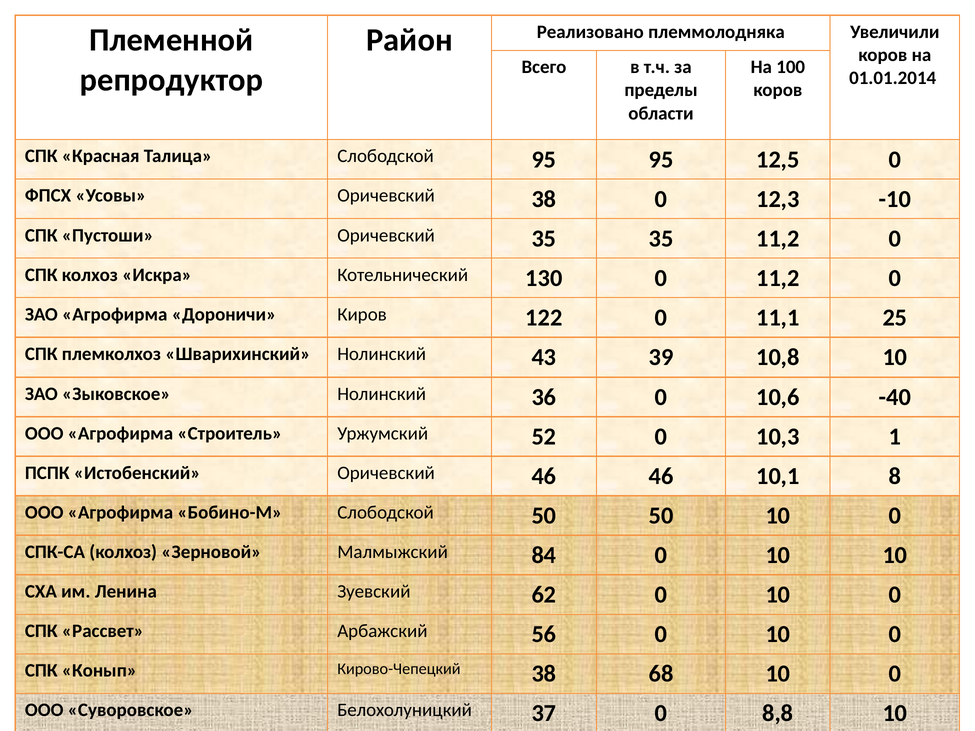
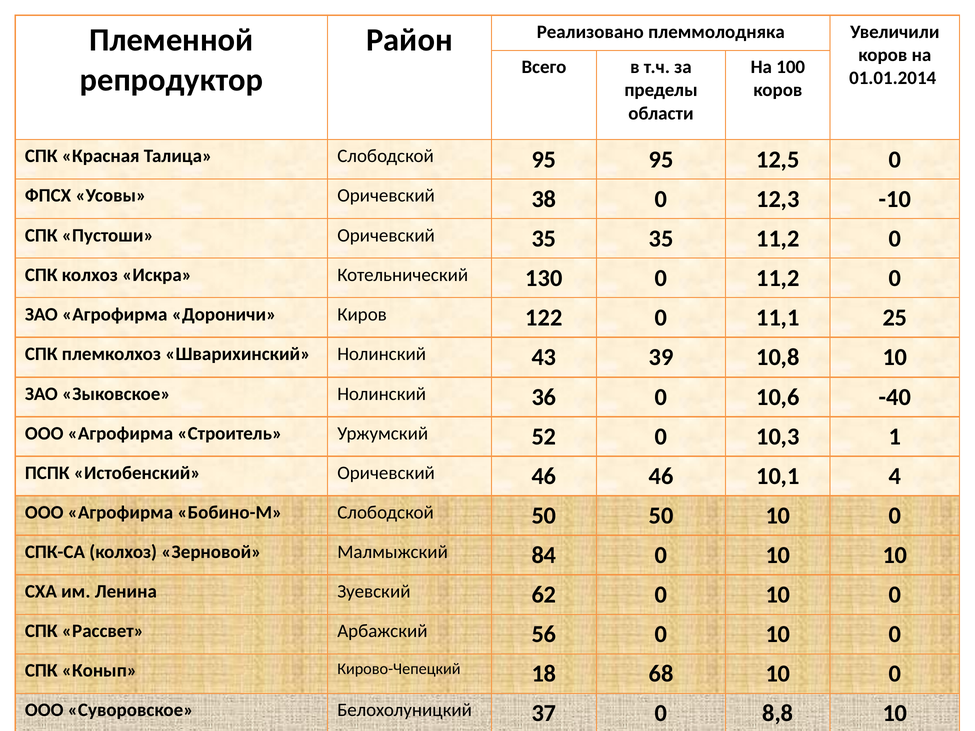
8: 8 -> 4 (895, 476)
Кирово-Чепецкий 38: 38 -> 18 (544, 674)
